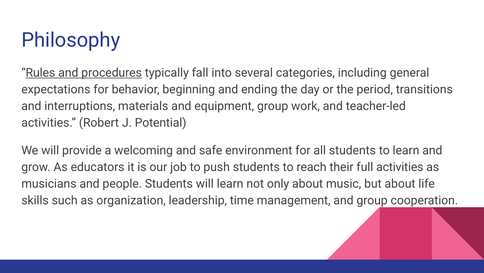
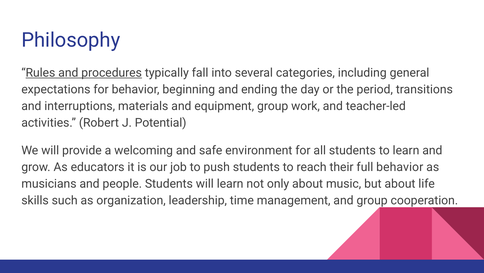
full activities: activities -> behavior (400, 167)
